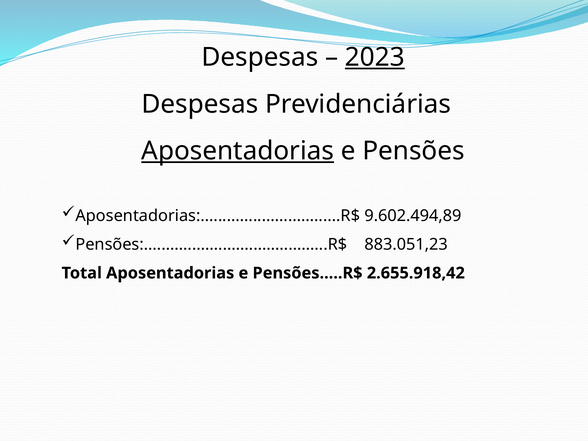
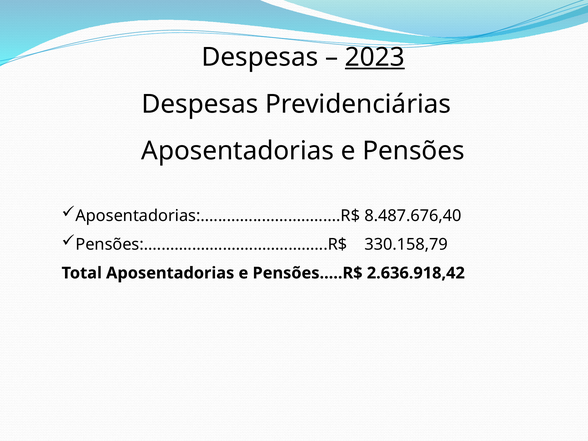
Aposentadorias underline: present -> none (238, 151)
9.602.494,89: 9.602.494,89 -> 8.487.676,40 (413, 216)
883.051,23: 883.051,23 -> 330.158,79 (406, 244)
2.655.918,42: 2.655.918,42 -> 2.636.918,42 (416, 273)
